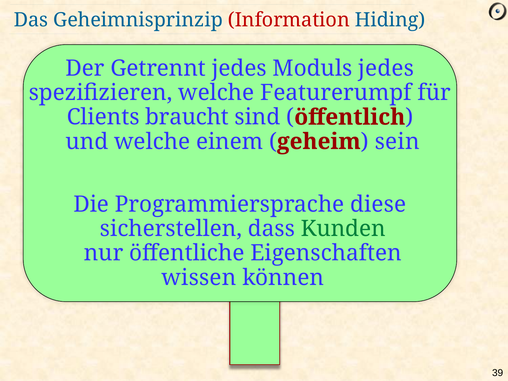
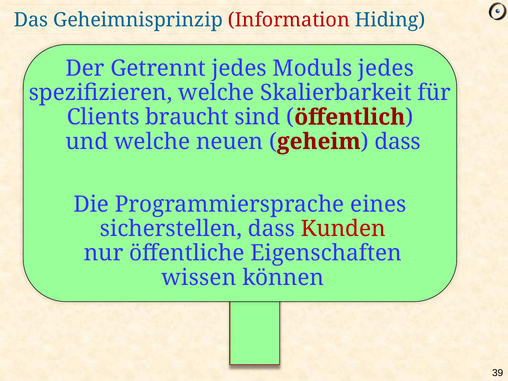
Featurerumpf: Featurerumpf -> Skalierbarkeit (336, 93)
einem: einem -> neuen (230, 142)
geheim sein: sein -> dass (398, 142)
diese: diese -> eines (378, 204)
Kunden colour: green -> red (343, 229)
